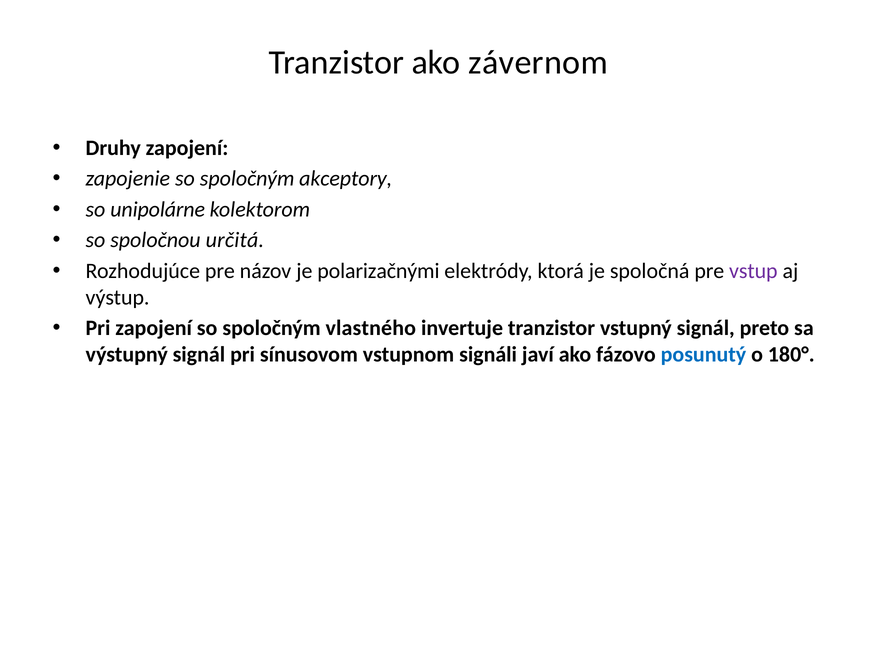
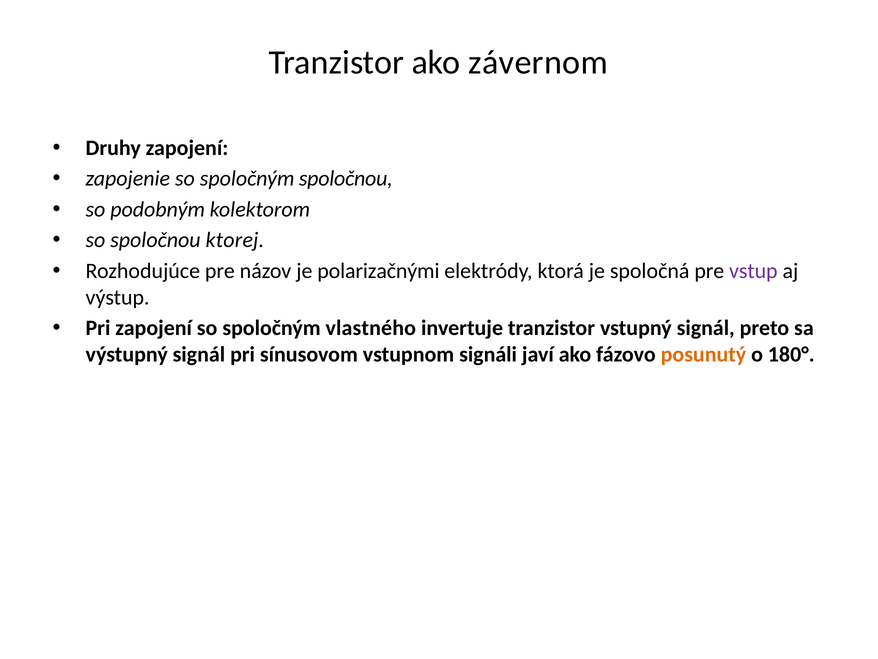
spoločným akceptory: akceptory -> spoločnou (346, 179)
unipolárne: unipolárne -> podobným (158, 209)
určitá: určitá -> ktorej (235, 240)
posunutý colour: blue -> orange (703, 354)
